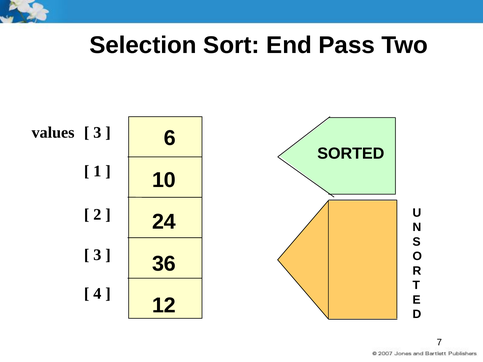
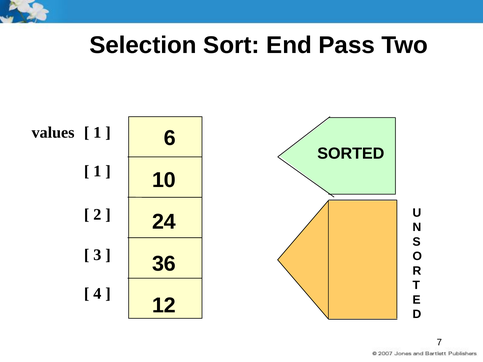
3: 3 -> 1 (97, 133)
